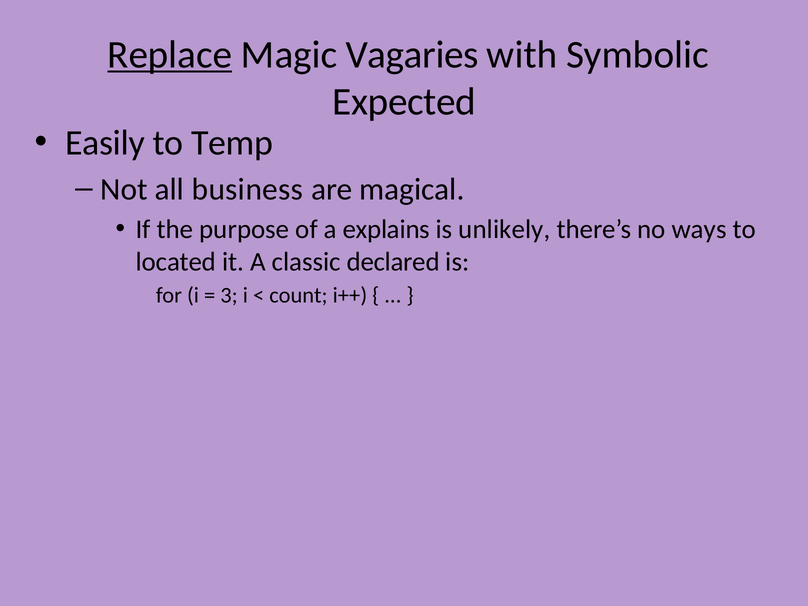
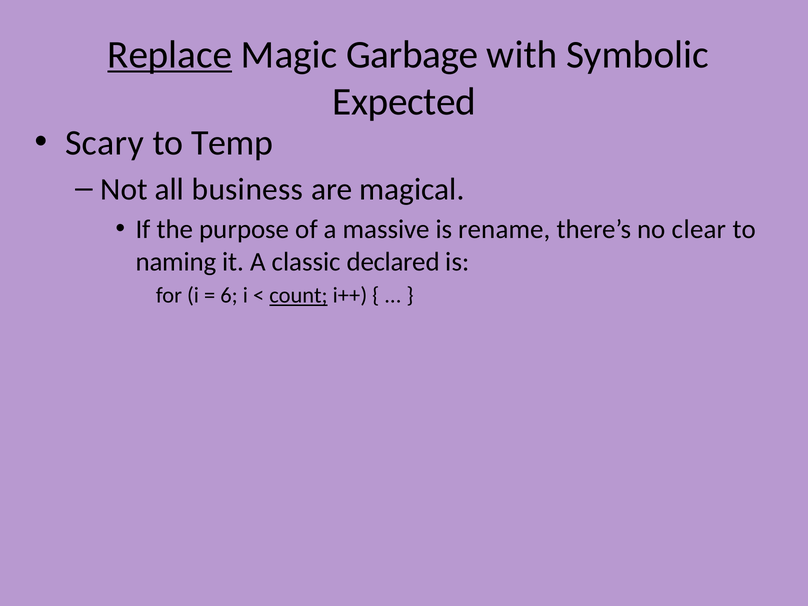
Vagaries: Vagaries -> Garbage (412, 55)
Easily: Easily -> Scary (105, 143)
explains: explains -> massive (386, 229)
unlikely: unlikely -> rename (504, 229)
ways: ways -> clear (699, 229)
located: located -> naming (176, 262)
3: 3 -> 6 (229, 295)
сount underline: none -> present (298, 295)
